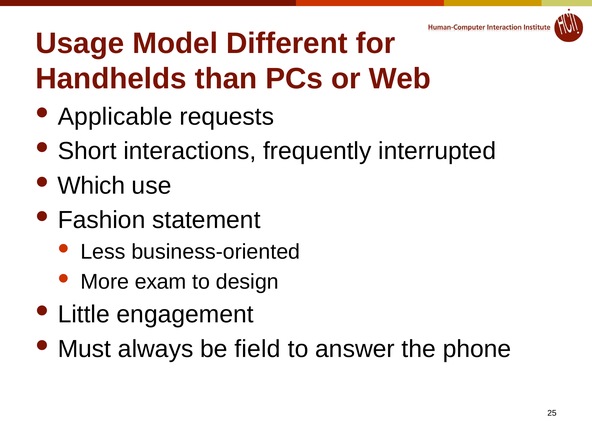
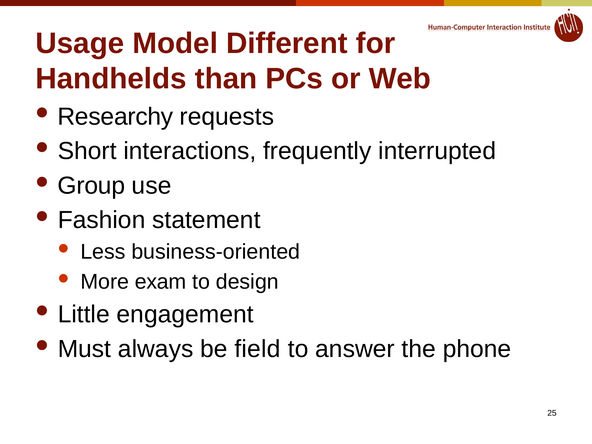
Applicable: Applicable -> Researchy (115, 117)
Which: Which -> Group (91, 186)
